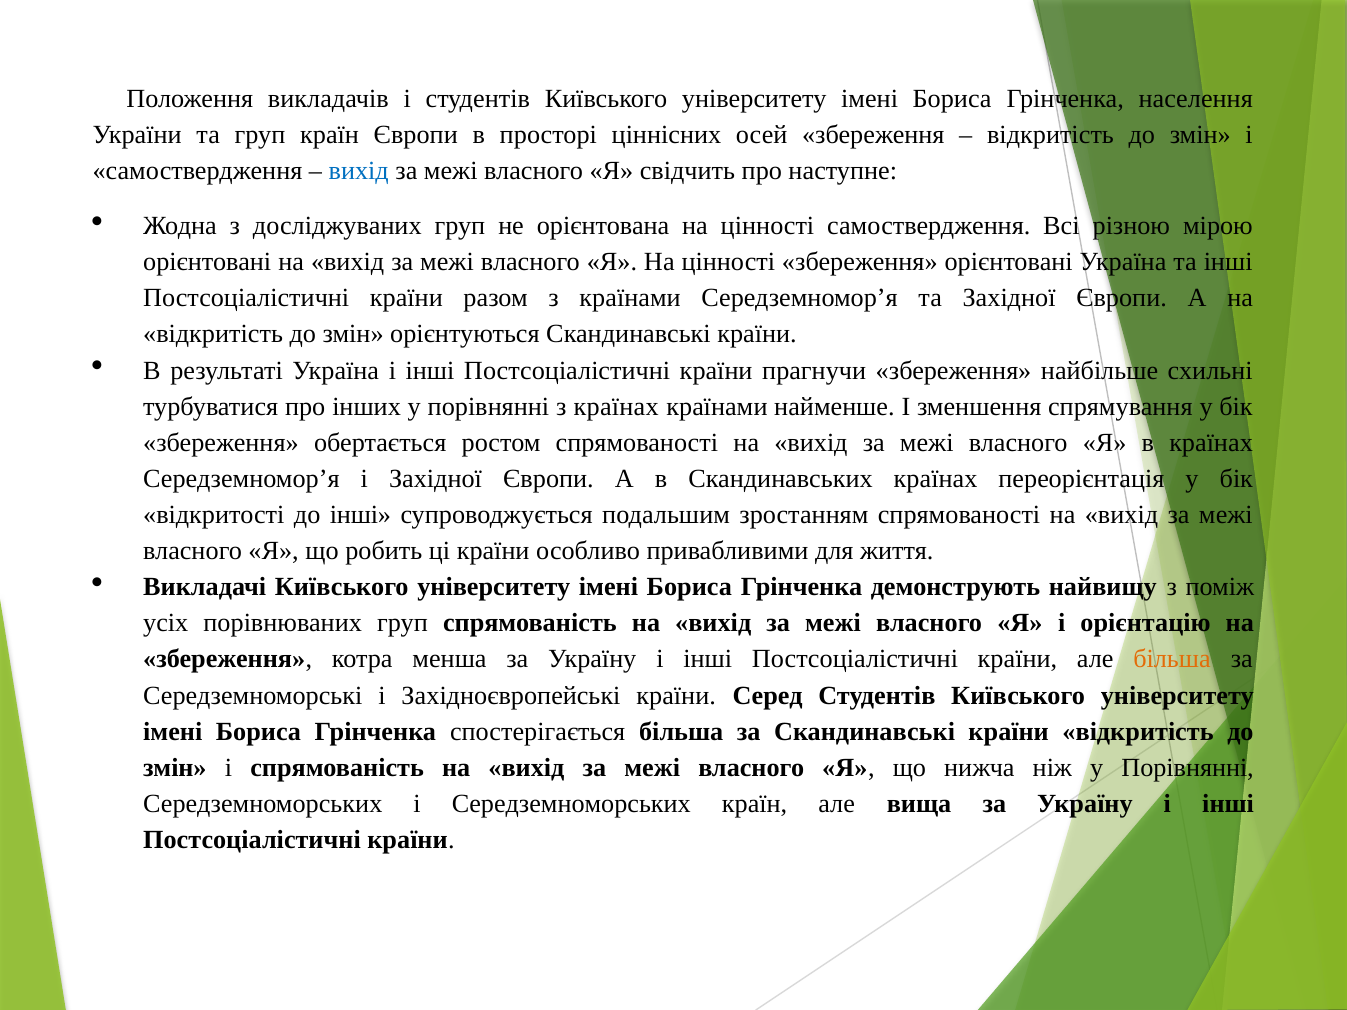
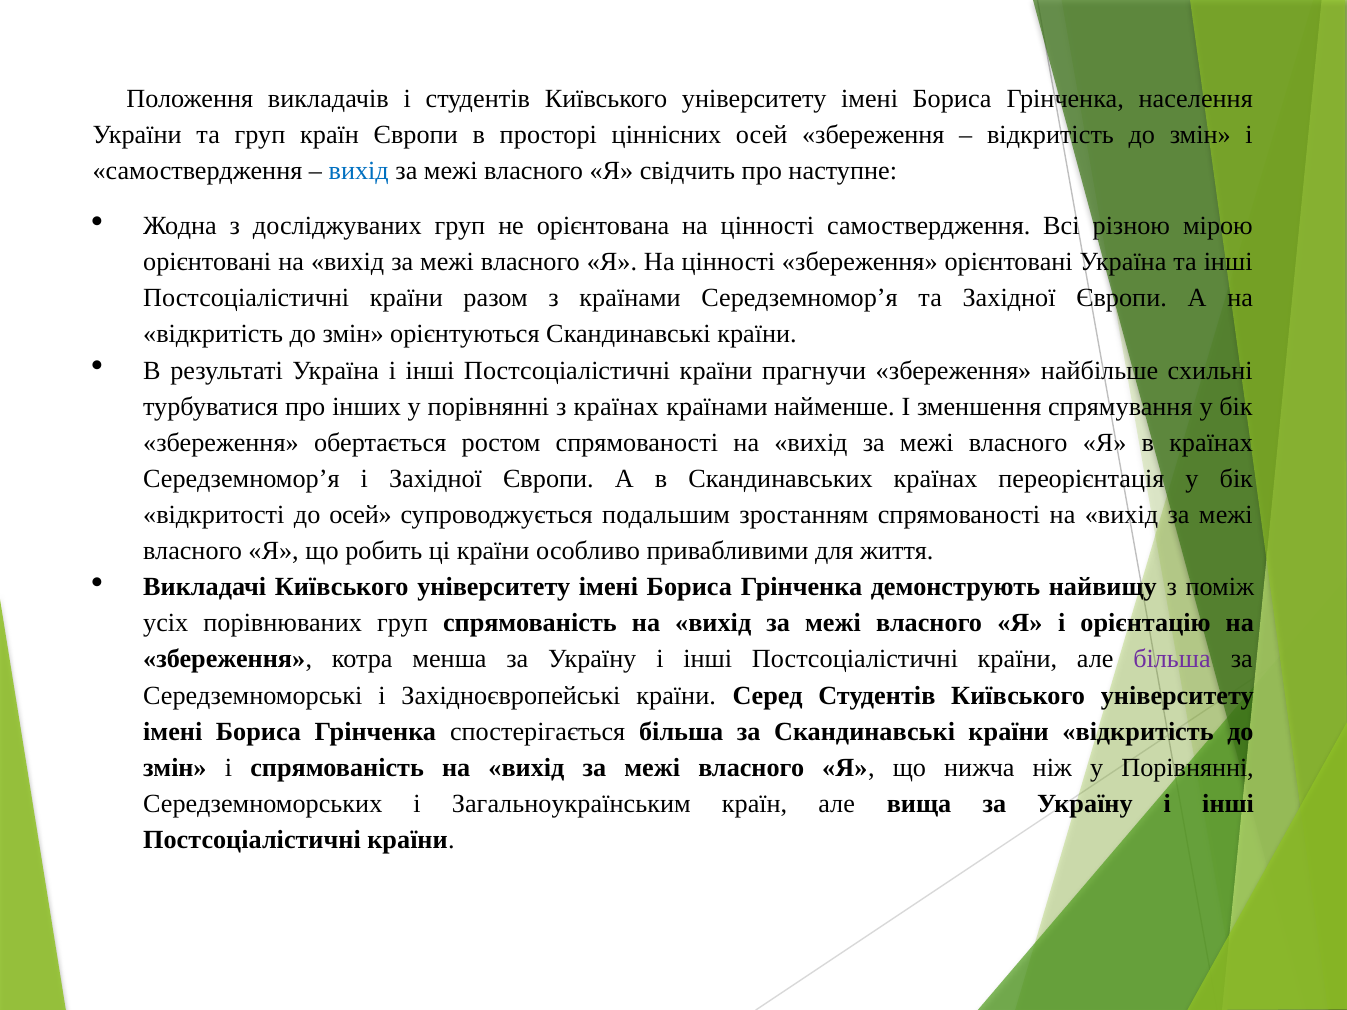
до інші: інші -> осей (361, 515)
більша colour: orange -> purple (1172, 659)
і Середземноморських: Середземноморських -> Загальноукраїнським (571, 804)
